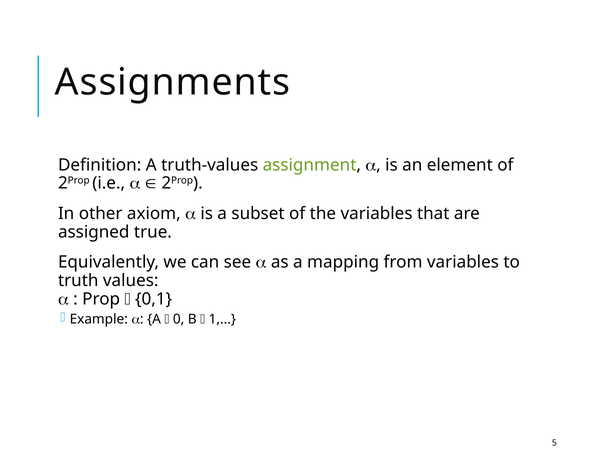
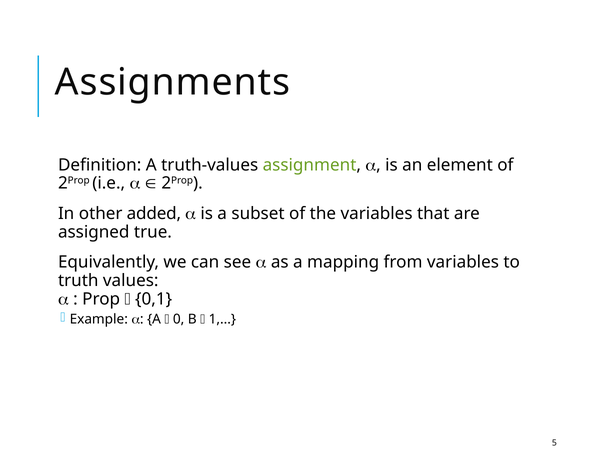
axiom: axiom -> added (154, 214)
